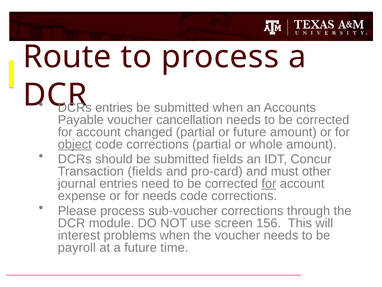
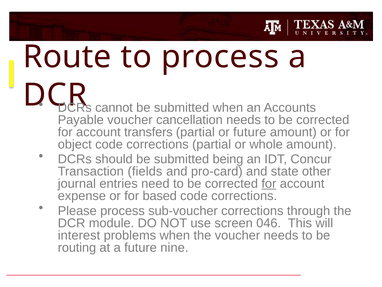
entries: entries -> cannot (114, 107)
changed: changed -> transfers (148, 132)
object underline: present -> none (75, 144)
submitted fields: fields -> being (228, 159)
must: must -> state (285, 171)
for needs: needs -> based (160, 196)
156: 156 -> 046 (269, 223)
payroll: payroll -> routing (77, 247)
time: time -> nine (174, 247)
